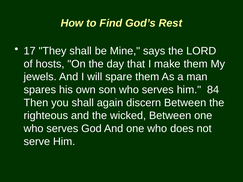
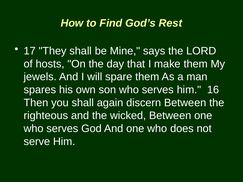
84: 84 -> 16 (213, 90)
